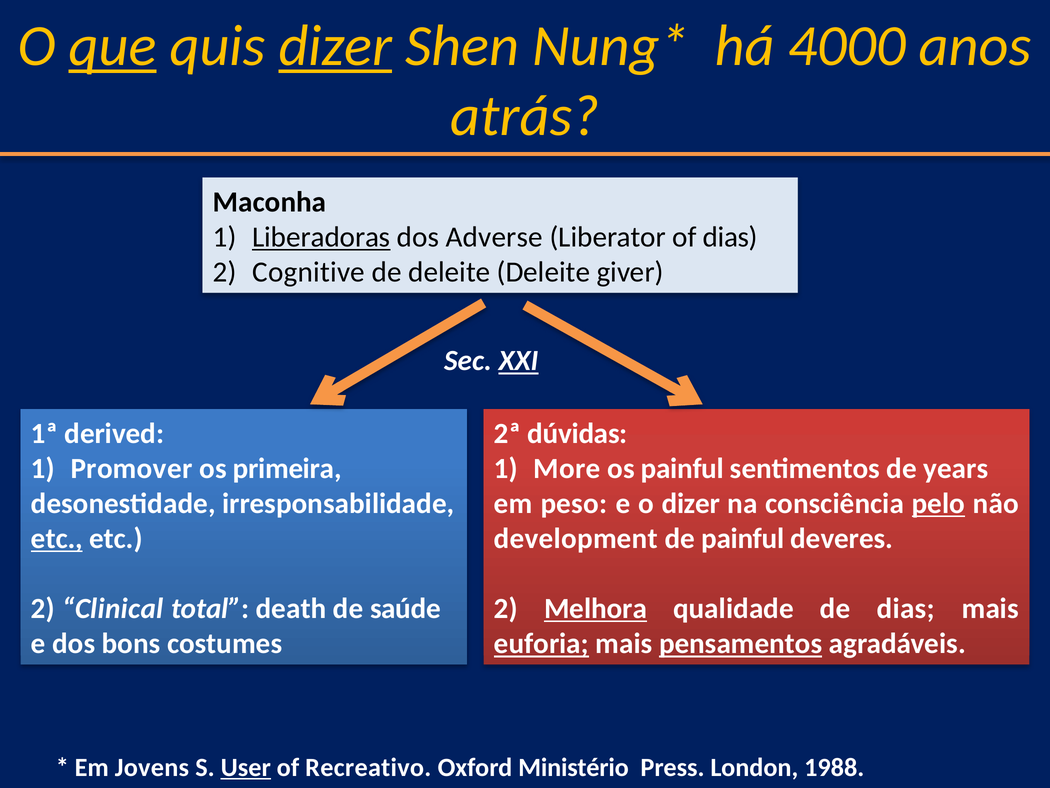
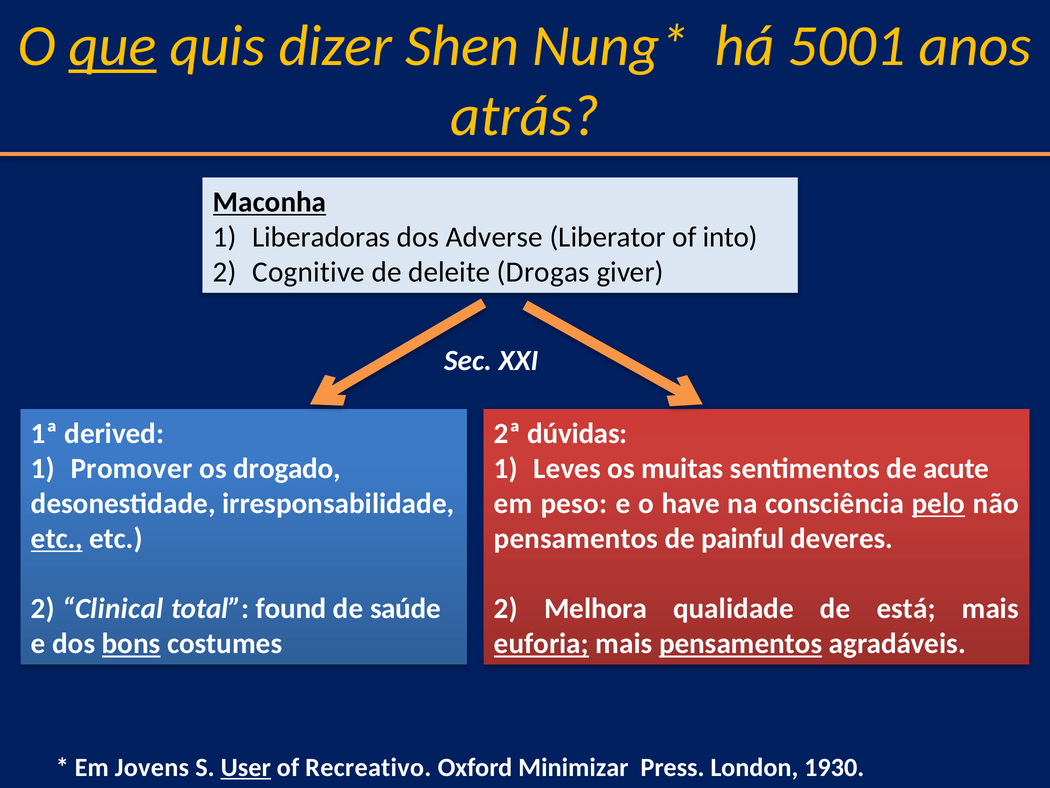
dizer underline: present -> none (335, 46)
4000: 4000 -> 5001 (847, 46)
Maconha underline: none -> present (270, 202)
Liberadoras underline: present -> none (321, 237)
of dias: dias -> into (730, 237)
deleite Deleite: Deleite -> Drogas (543, 272)
XXI underline: present -> none (518, 361)
primeira: primeira -> drogado (287, 468)
More: More -> Leves (567, 468)
os painful: painful -> muitas (682, 468)
years: years -> acute (956, 468)
o dizer: dizer -> have (691, 503)
development: development -> pensamentos (576, 538)
death: death -> found (291, 608)
Melhora underline: present -> none (596, 608)
de dias: dias -> está (906, 608)
bons underline: none -> present (131, 643)
Ministério: Ministério -> Minimizar (573, 767)
1988: 1988 -> 1930 (834, 767)
